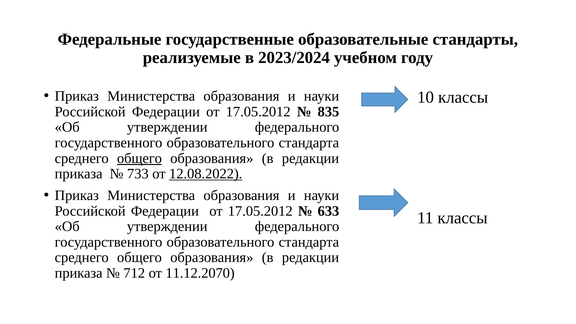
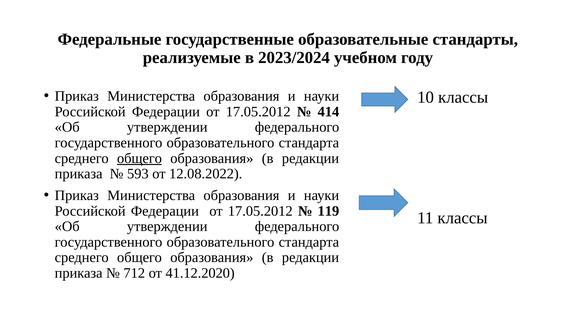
835: 835 -> 414 (328, 112)
733: 733 -> 593 (138, 174)
12.08.2022 underline: present -> none (206, 174)
633: 633 -> 119 (328, 211)
11.12.2070: 11.12.2070 -> 41.12.2020 (200, 273)
